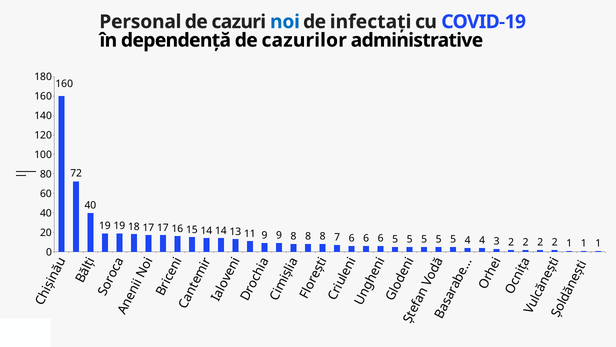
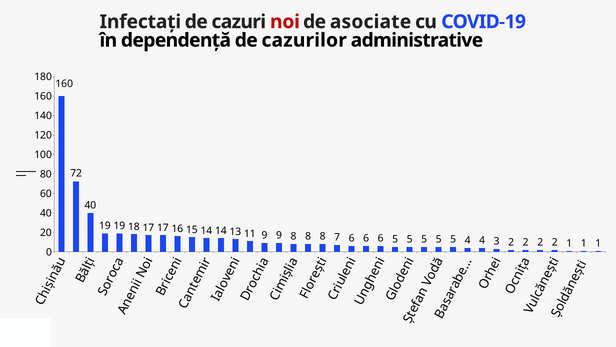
Personal: Personal -> Infectați (140, 22)
noi colour: blue -> red (285, 22)
infectați: infectați -> asociate (371, 22)
